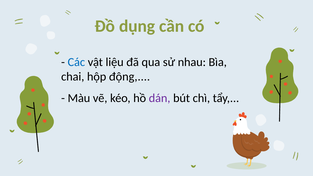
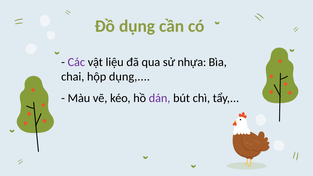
Các colour: blue -> purple (76, 62)
nhau: nhau -> nhựa (192, 62)
hộp động: động -> dụng (129, 77)
